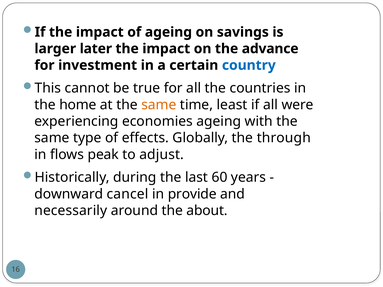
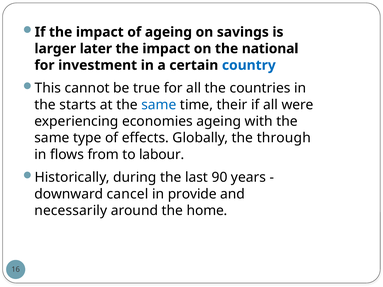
advance: advance -> national (270, 49)
home: home -> starts (78, 105)
same colour: orange -> blue (159, 105)
least: least -> their (232, 105)
peak: peak -> from (103, 155)
adjust: adjust -> labour (162, 155)
60: 60 -> 90 (220, 178)
about: about -> home (207, 211)
